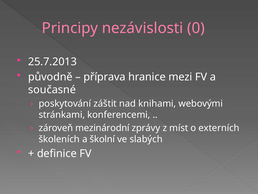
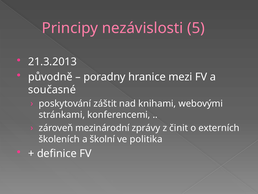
0: 0 -> 5 (196, 28)
25.7.2013: 25.7.2013 -> 21.3.2013 (52, 62)
příprava: příprava -> poradny (104, 77)
míst: míst -> činit (179, 128)
slabých: slabých -> politika (146, 139)
